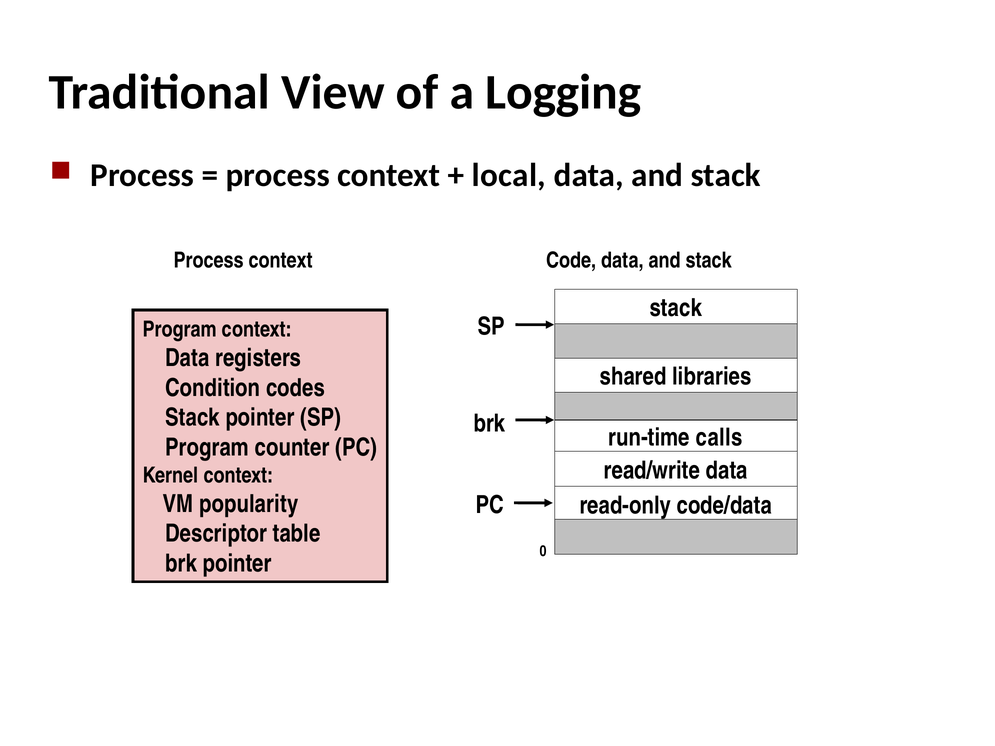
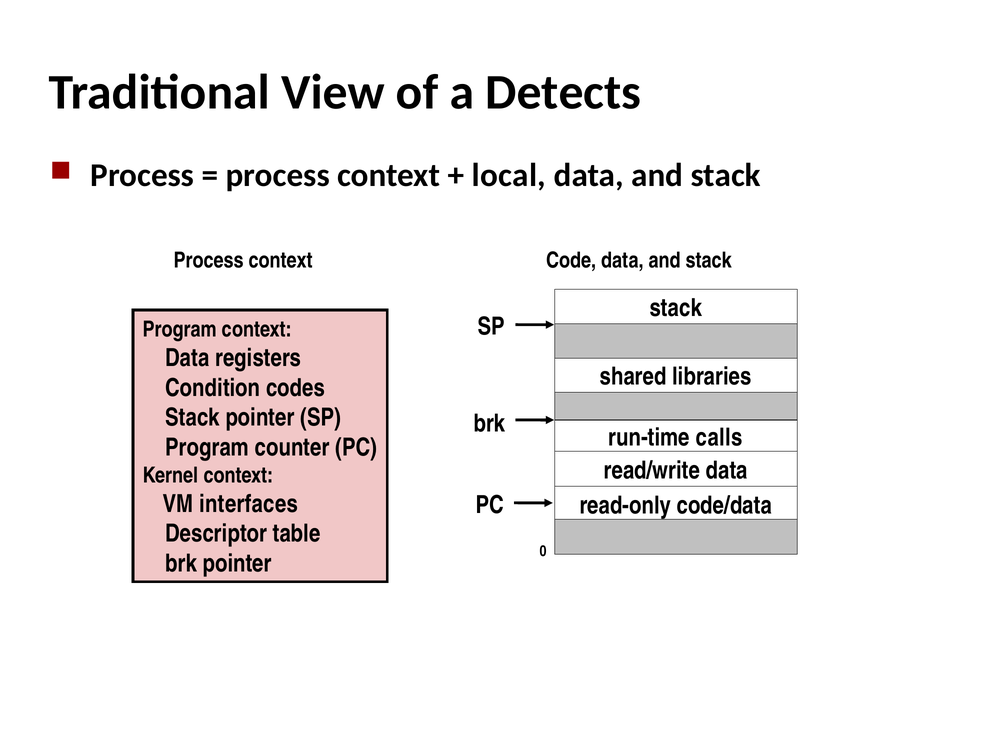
Logging: Logging -> Detects (563, 92)
popularity: popularity -> interfaces (249, 504)
